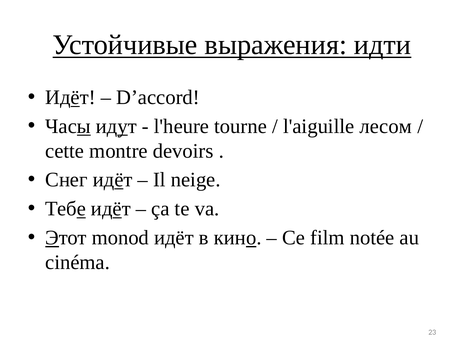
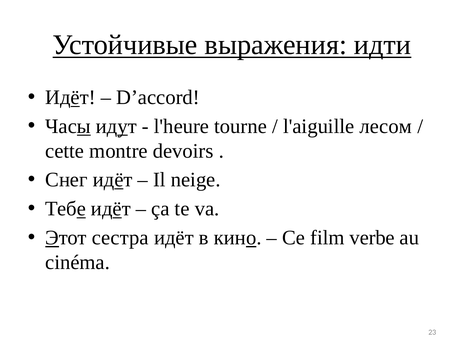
monod: monod -> сестра (120, 238)
notée: notée -> verbe (372, 238)
